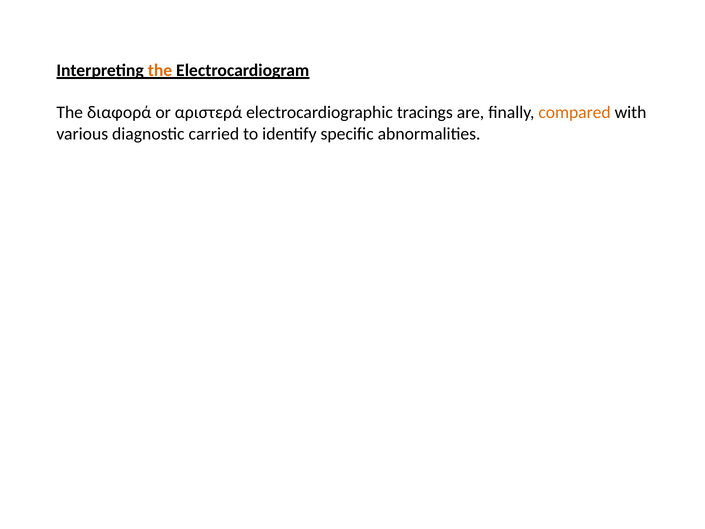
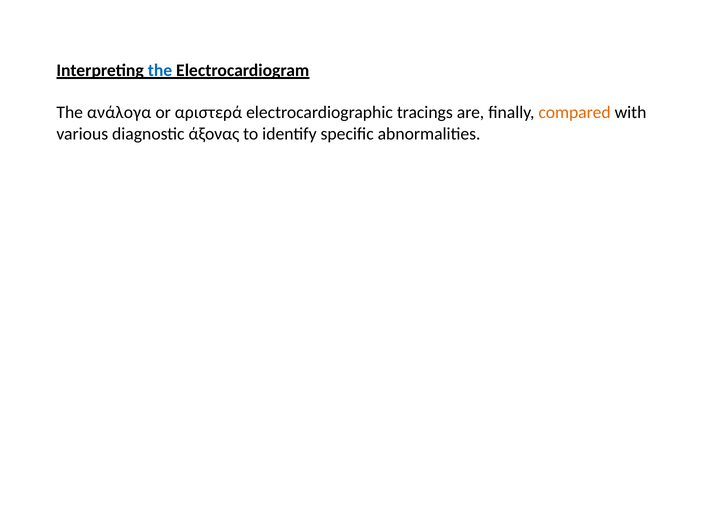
the colour: orange -> blue (160, 70)
διαφορά: διαφορά -> ανάλογα (119, 113)
carried: carried -> άξονας (214, 134)
